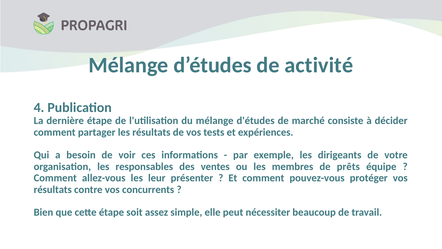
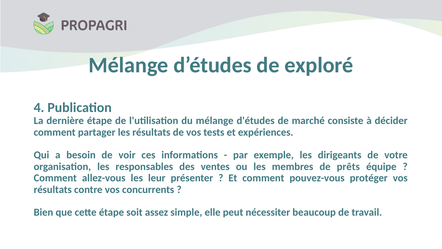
activité: activité -> exploré (319, 65)
